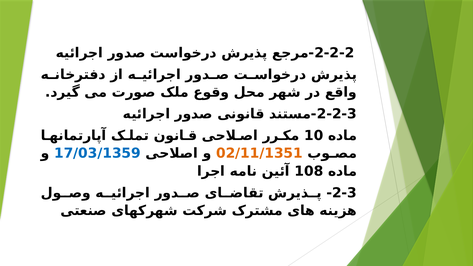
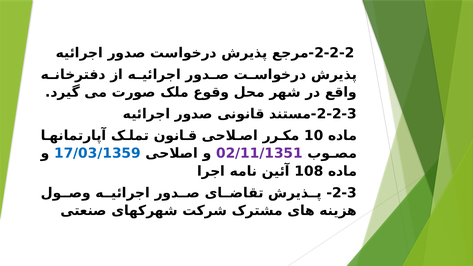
02/11/1351 colour: orange -> purple (259, 153)
